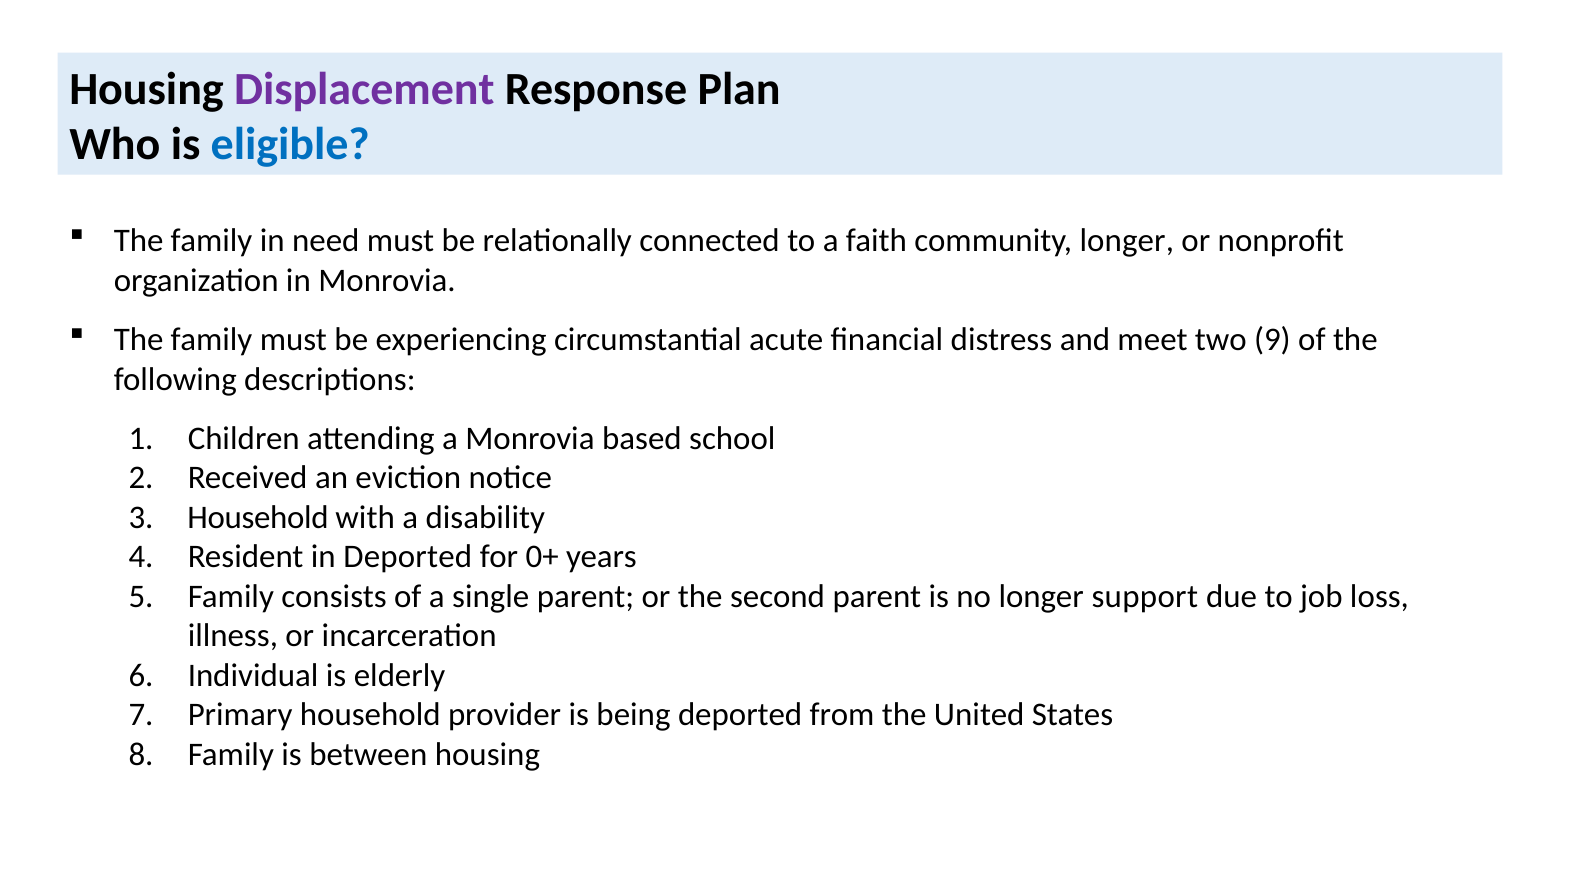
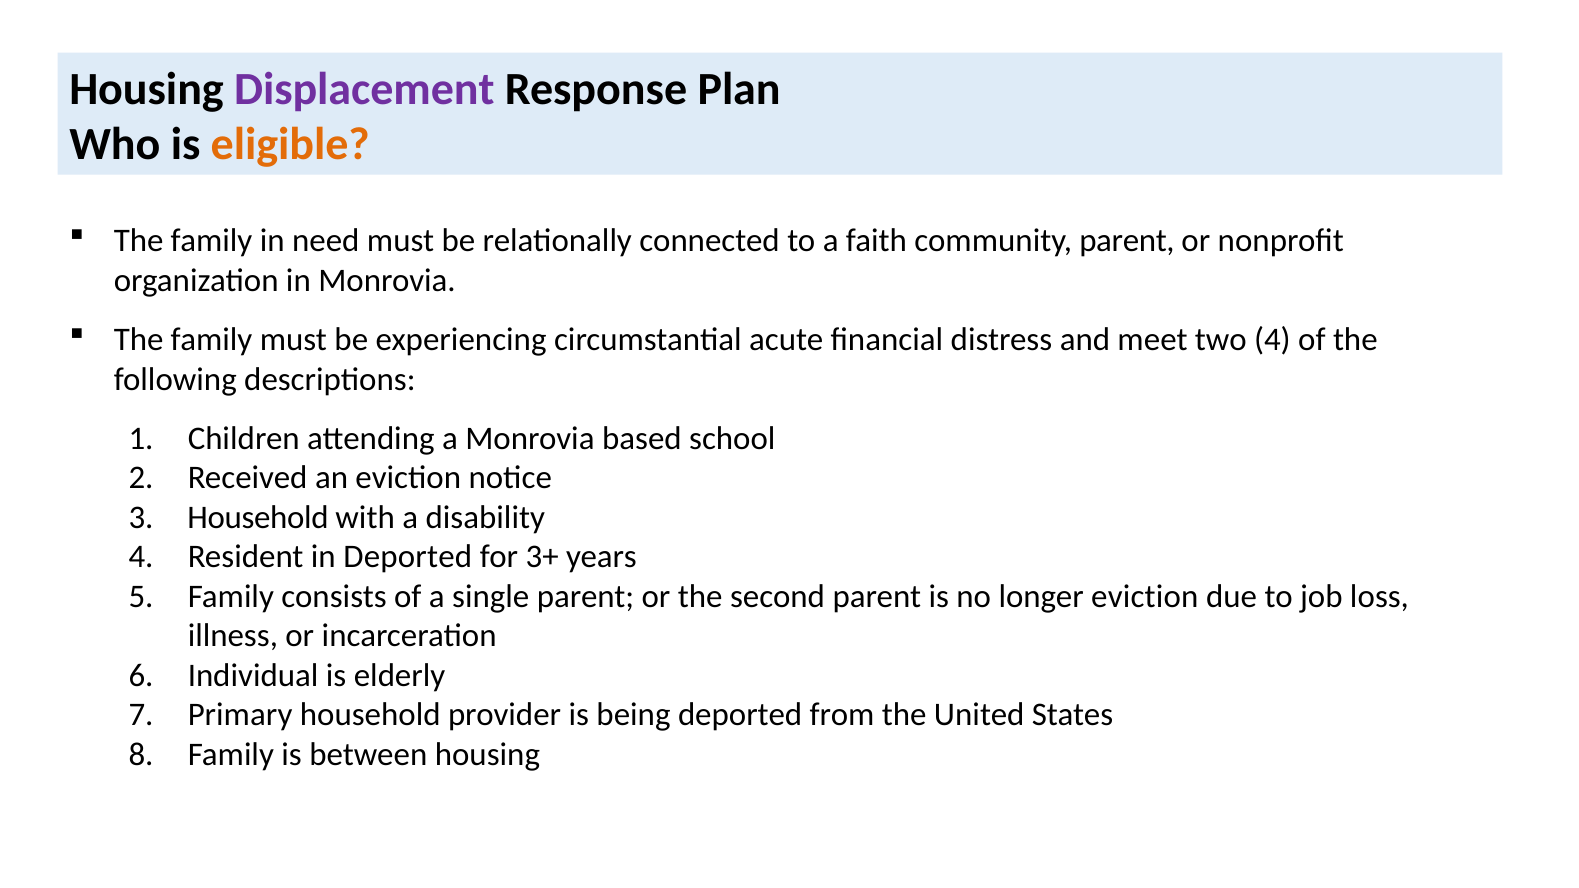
eligible colour: blue -> orange (290, 145)
community longer: longer -> parent (1127, 241)
two 9: 9 -> 4 (1272, 340)
0+: 0+ -> 3+ (542, 557)
longer support: support -> eviction (1145, 596)
